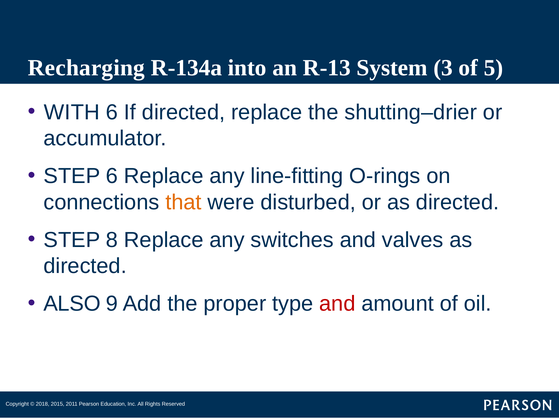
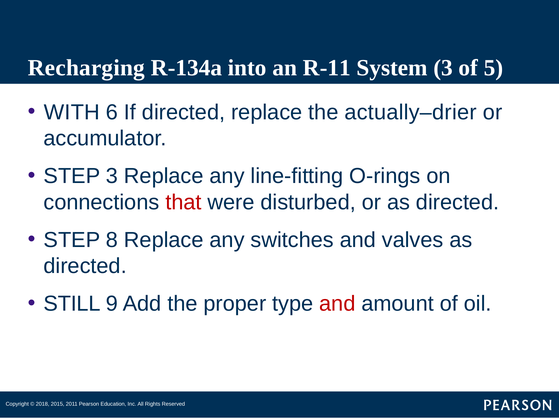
R-13: R-13 -> R-11 (327, 68)
shutting–drier: shutting–drier -> actually–drier (411, 112)
STEP 6: 6 -> 3 (112, 176)
that colour: orange -> red (183, 202)
ALSO: ALSO -> STILL (72, 304)
